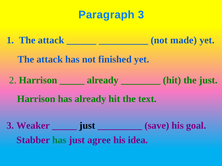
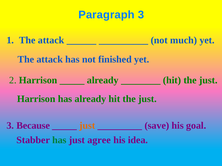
made: made -> much (184, 40)
already hit the text: text -> just (147, 99)
Weaker: Weaker -> Because (33, 126)
just colour: black -> orange (87, 126)
